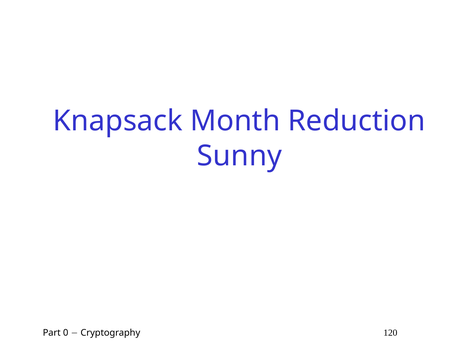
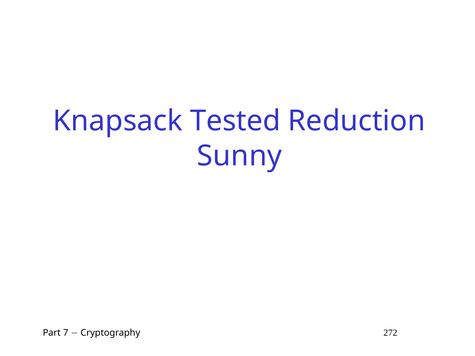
Month: Month -> Tested (235, 121)
0: 0 -> 7 (66, 333)
120: 120 -> 272 (390, 333)
